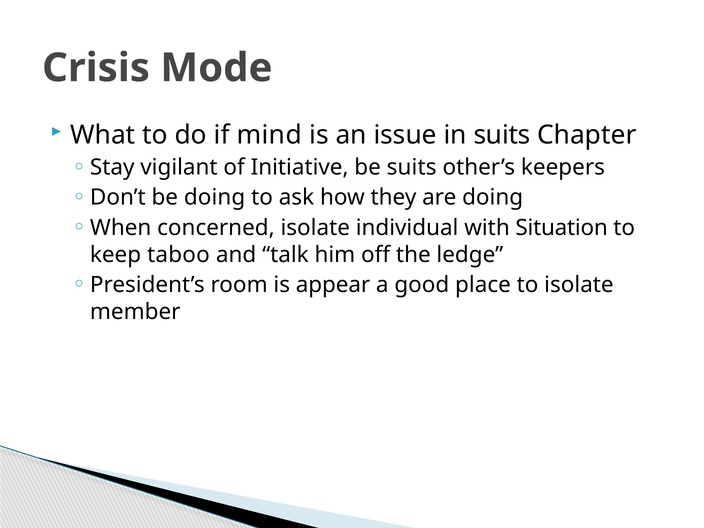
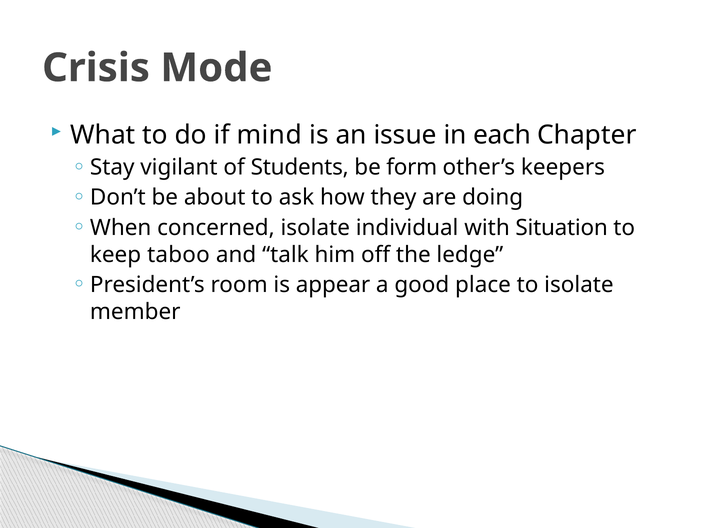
in suits: suits -> each (502, 135)
Initiative: Initiative -> Students (300, 167)
be suits: suits -> form (412, 167)
be doing: doing -> about (215, 198)
